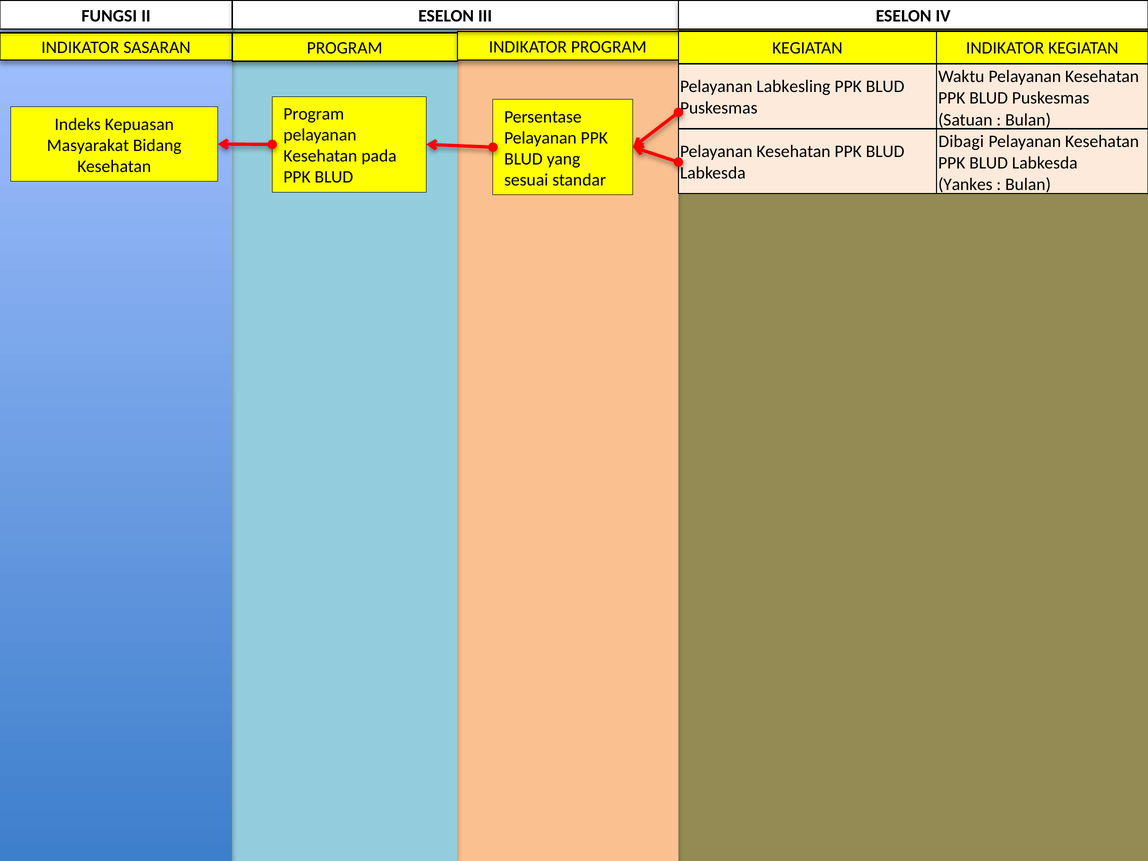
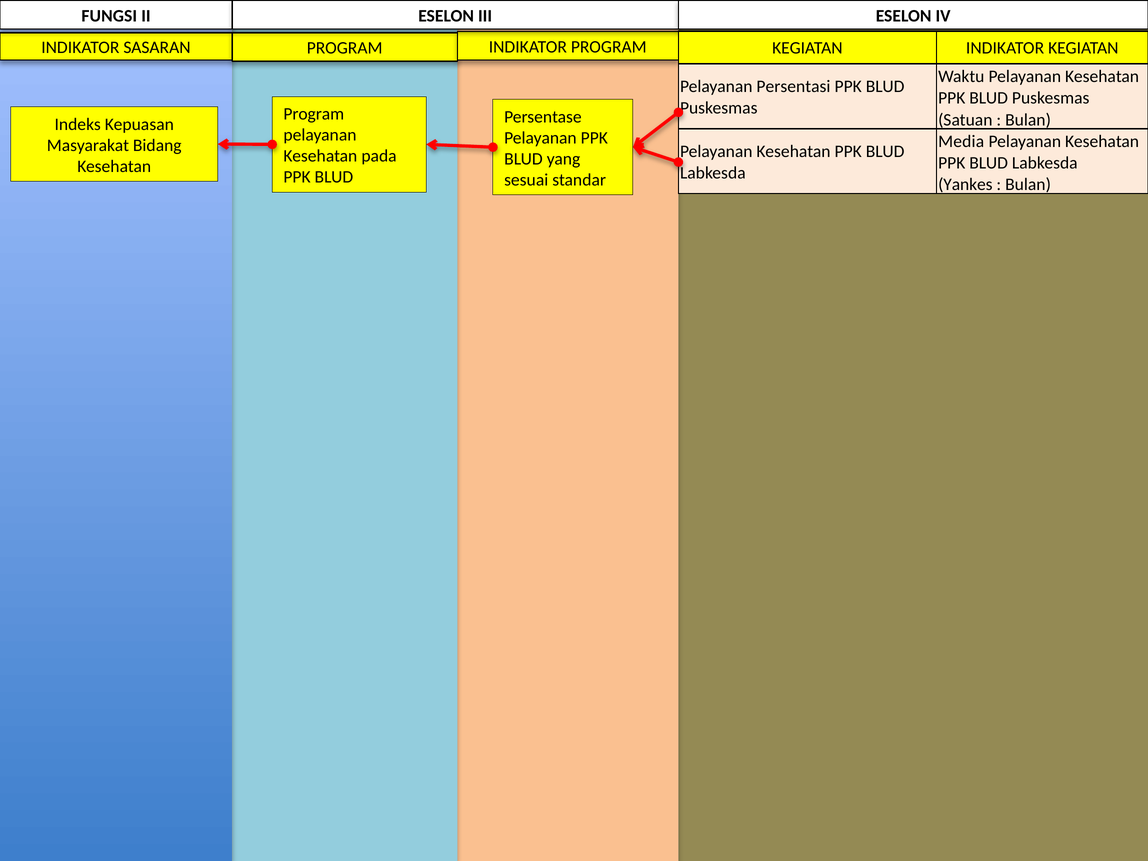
Labkesling: Labkesling -> Persentasi (793, 86)
Dibagi: Dibagi -> Media (961, 141)
